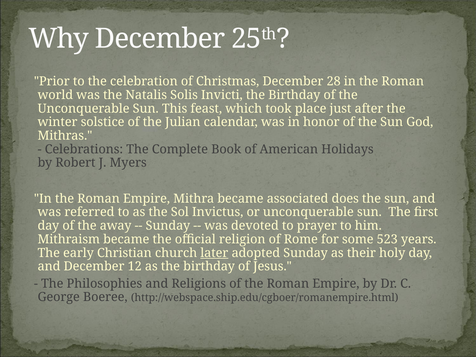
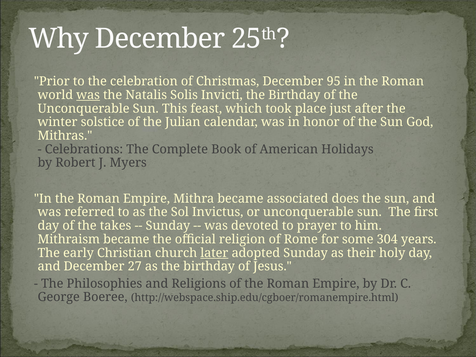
28: 28 -> 95 (334, 81)
was underline: none -> present (88, 95)
away: away -> takes (116, 226)
523: 523 -> 304 (387, 239)
12: 12 -> 27 (135, 266)
